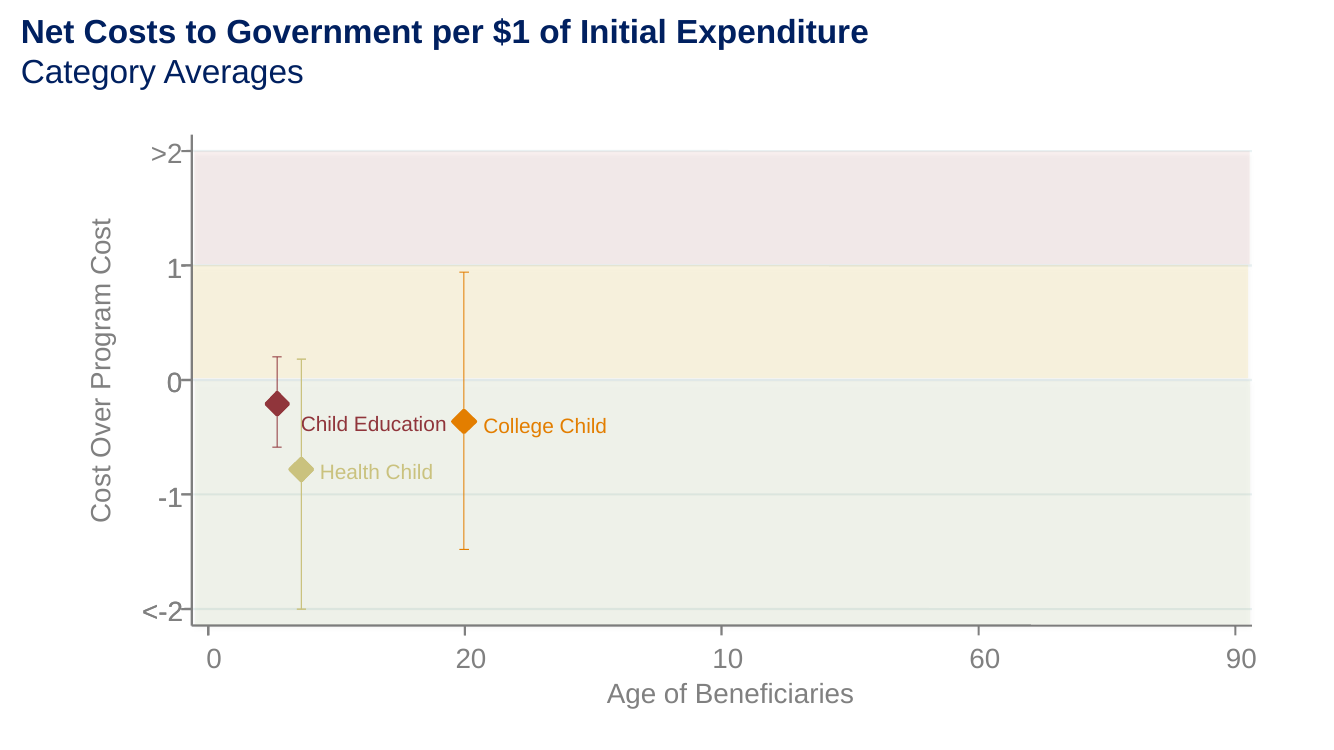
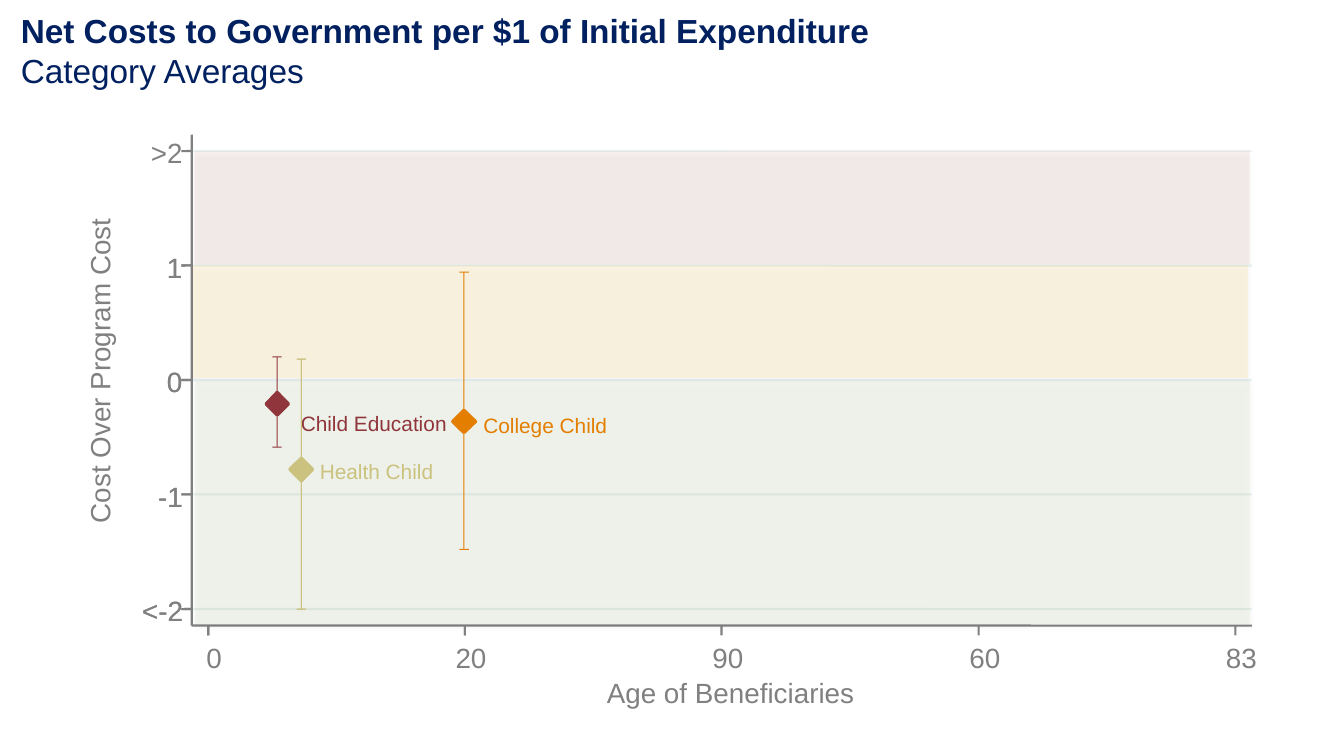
10: 10 -> 90 (728, 660)
90: 90 -> 83 (1241, 660)
